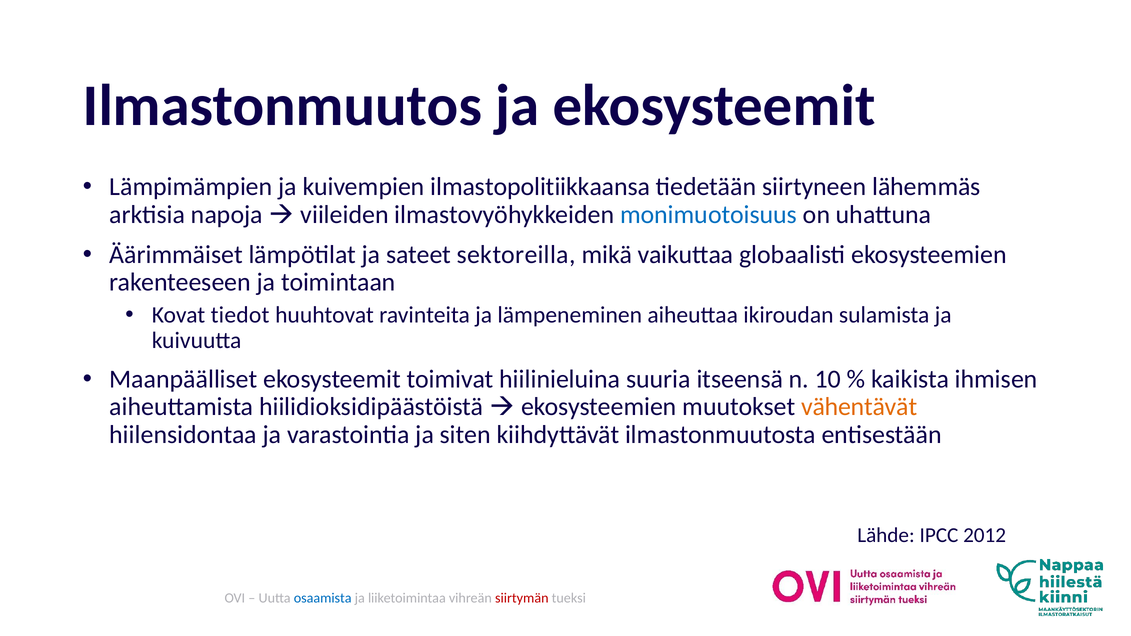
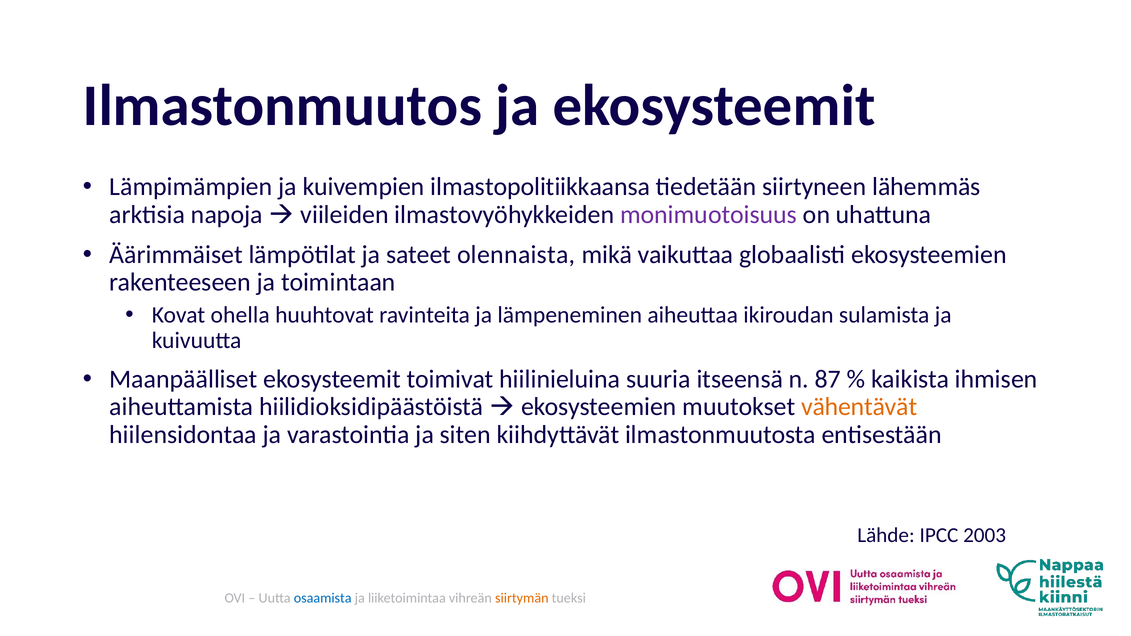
monimuotoisuus colour: blue -> purple (709, 215)
sektoreilla: sektoreilla -> olennaista (516, 255)
tiedot: tiedot -> ohella (240, 315)
10: 10 -> 87 (828, 379)
2012: 2012 -> 2003 (985, 535)
siirtymän colour: red -> orange (522, 598)
